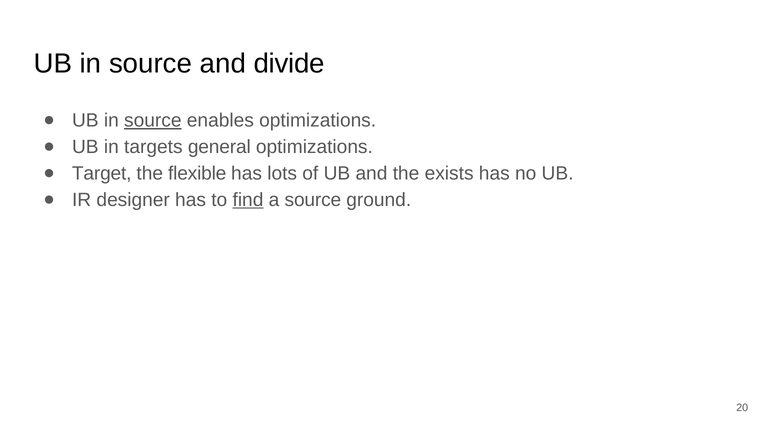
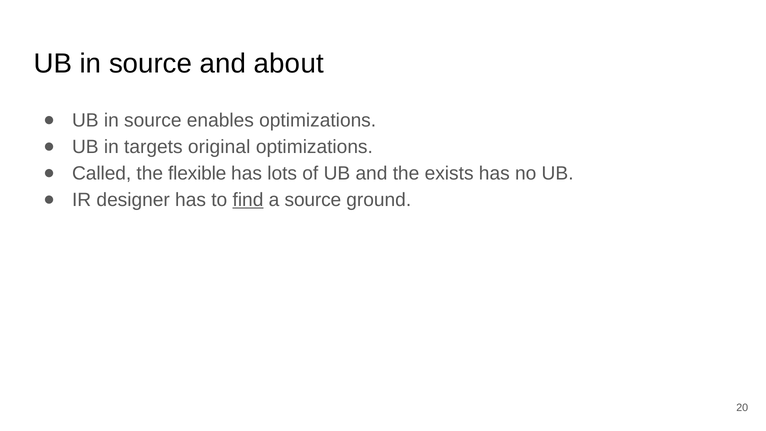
divide: divide -> about (289, 63)
source underline: present -> none (153, 120)
general: general -> original (219, 147)
Target: Target -> Called (102, 173)
